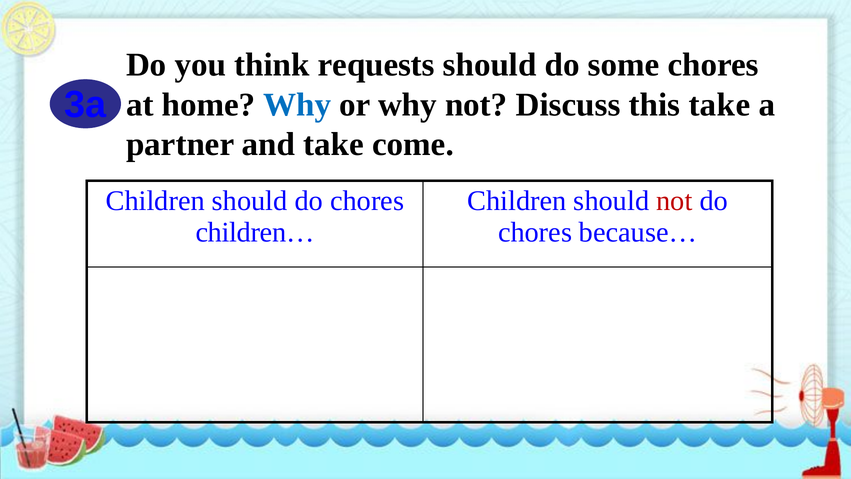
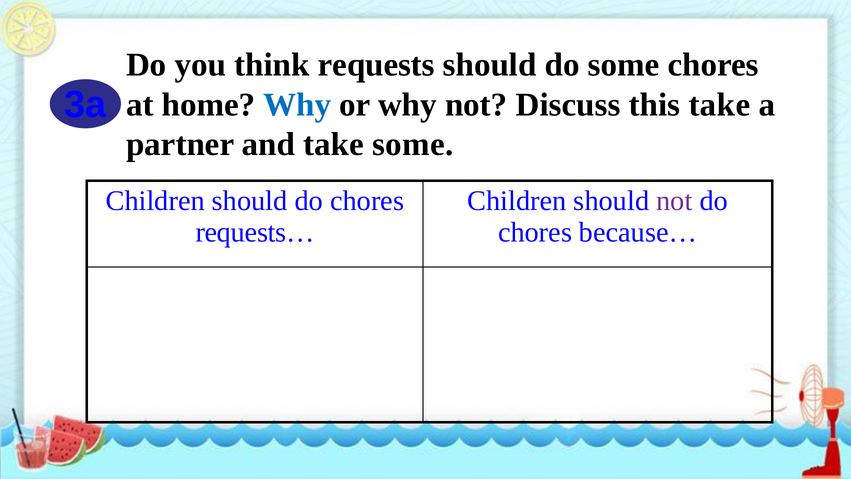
take come: come -> some (413, 144)
not colour: red -> purple (674, 201)
children…: children… -> requests… (255, 232)
